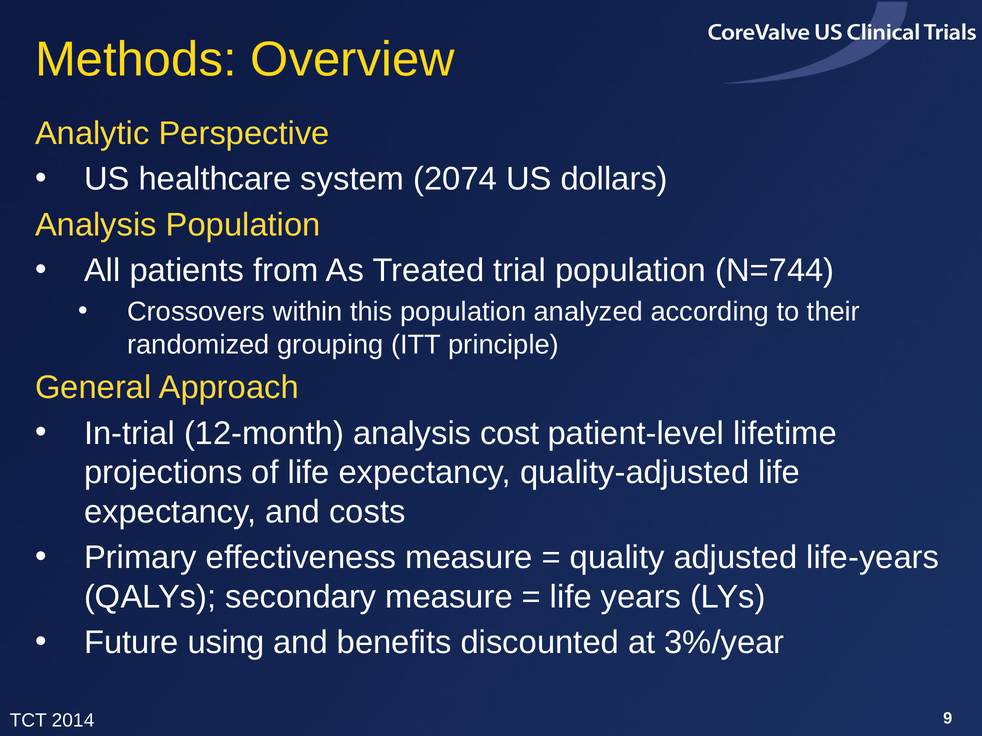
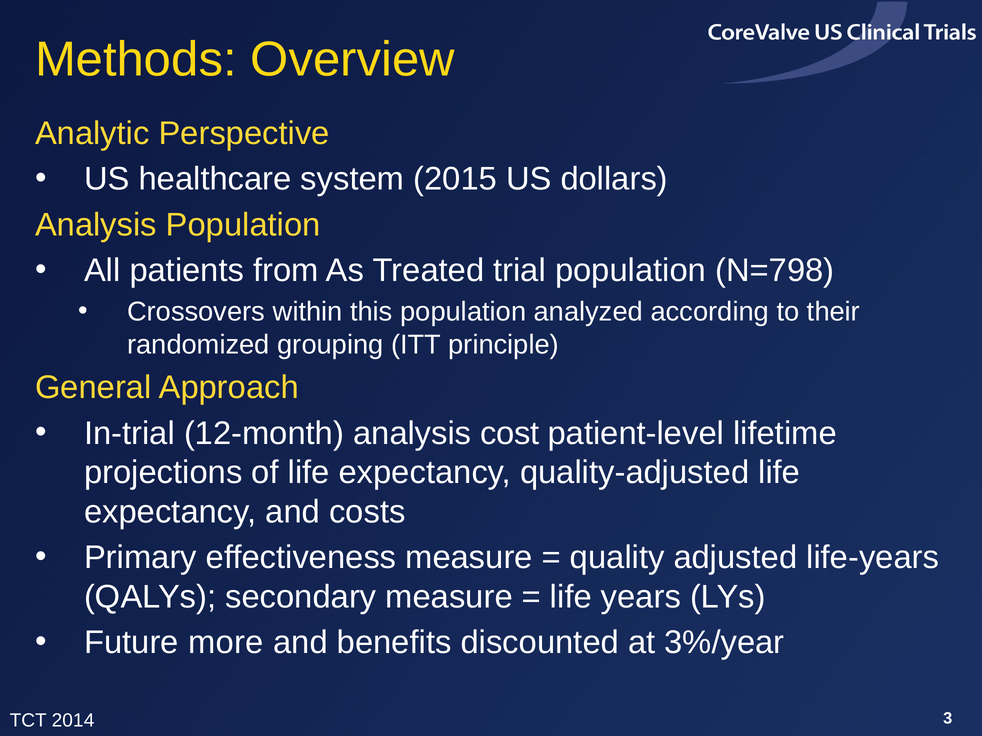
2074: 2074 -> 2015 (455, 179)
N=744: N=744 -> N=798 (775, 271)
using: using -> more (226, 643)
9: 9 -> 3 (948, 719)
